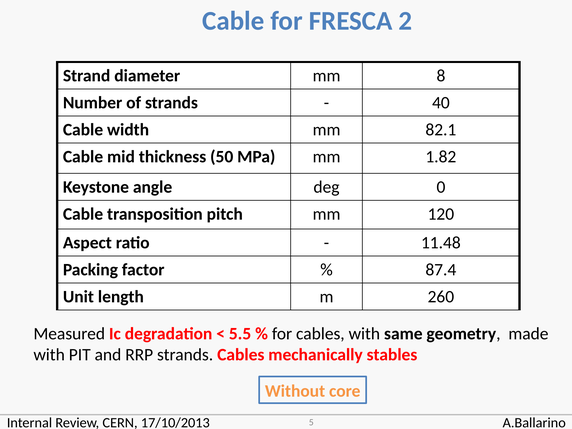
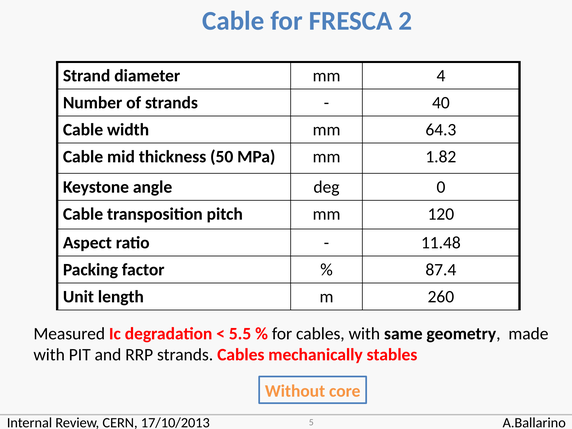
8: 8 -> 4 (441, 76)
82.1: 82.1 -> 64.3 (441, 130)
